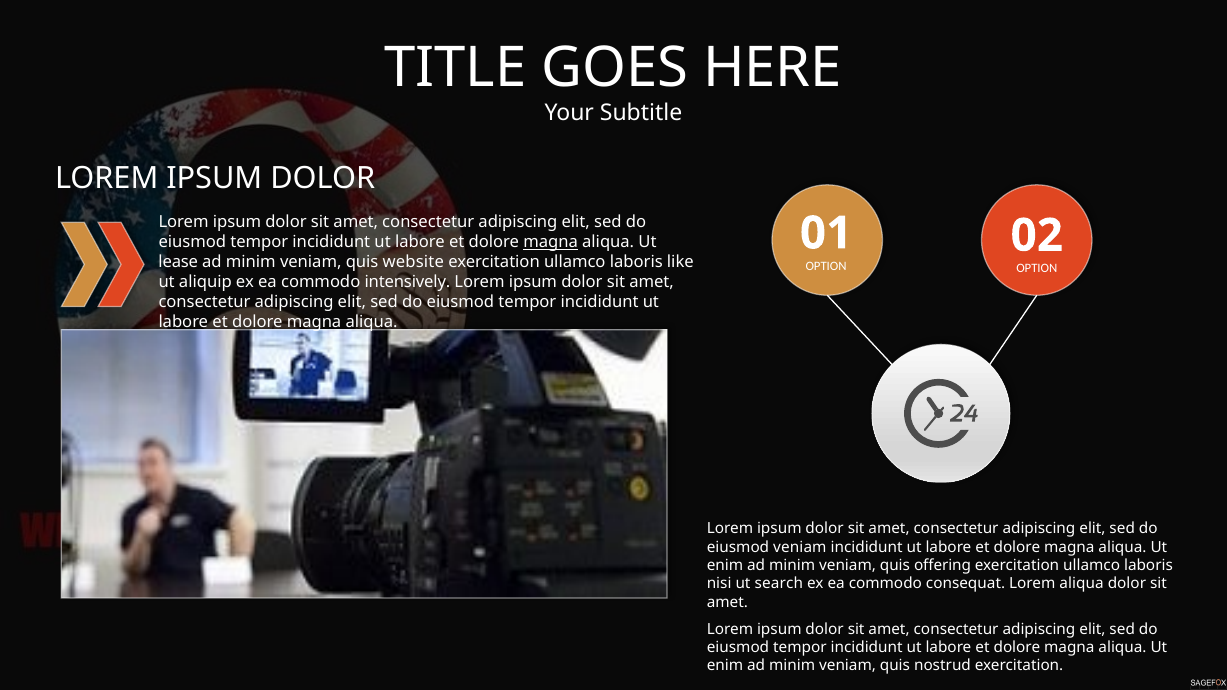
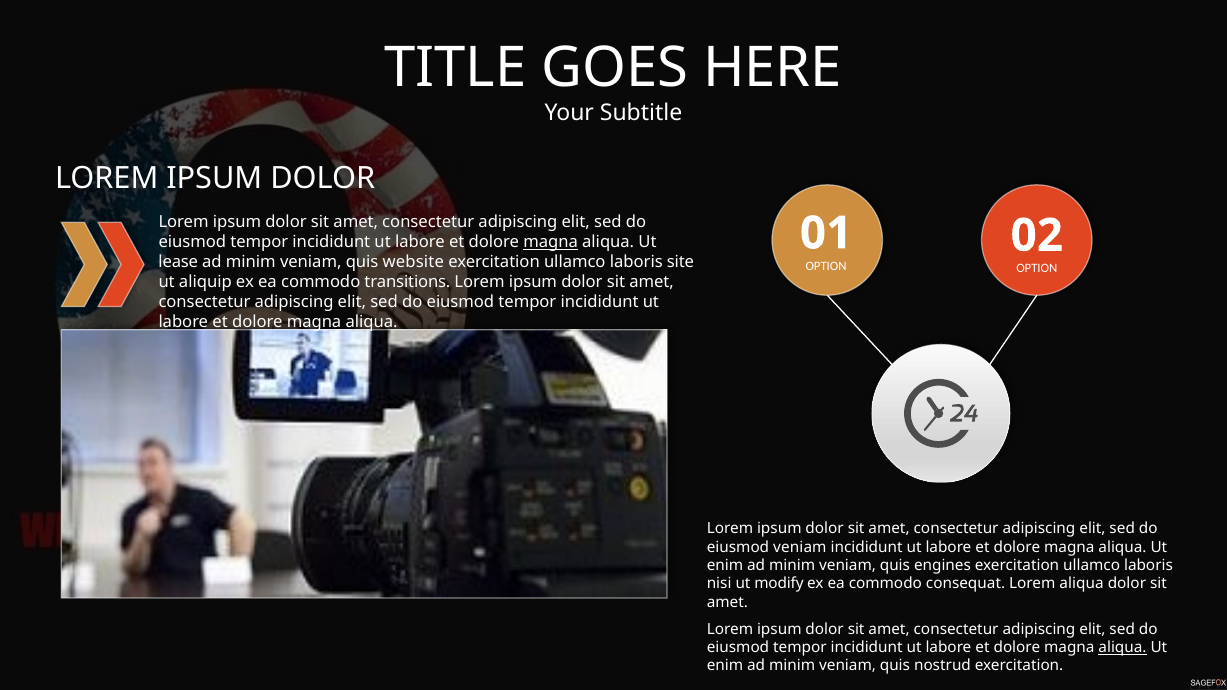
like: like -> site (680, 262)
intensively: intensively -> transitions (407, 282)
offering: offering -> engines (942, 566)
search: search -> modify (779, 584)
aliqua underline: none -> present (1123, 648)
